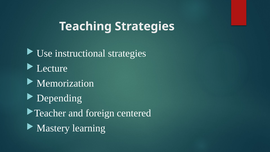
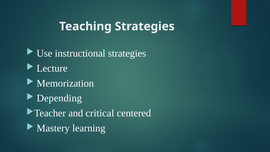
foreign: foreign -> critical (100, 113)
